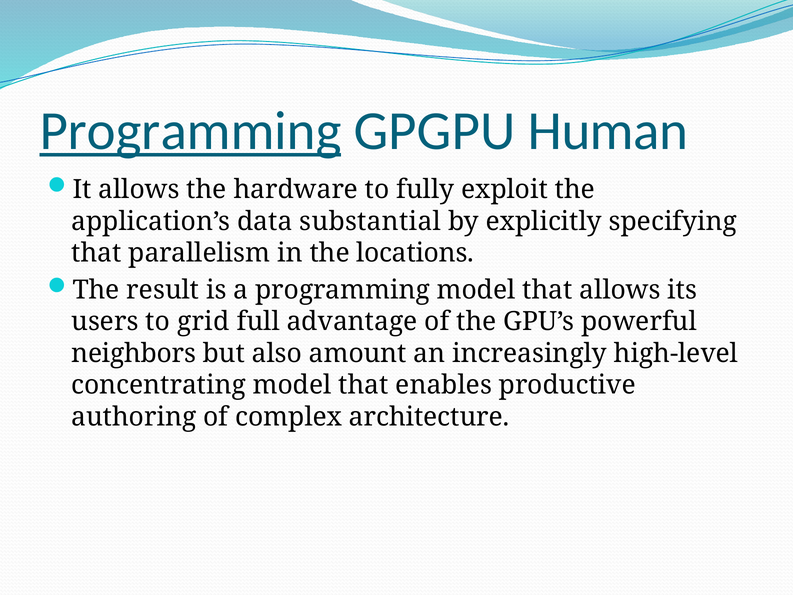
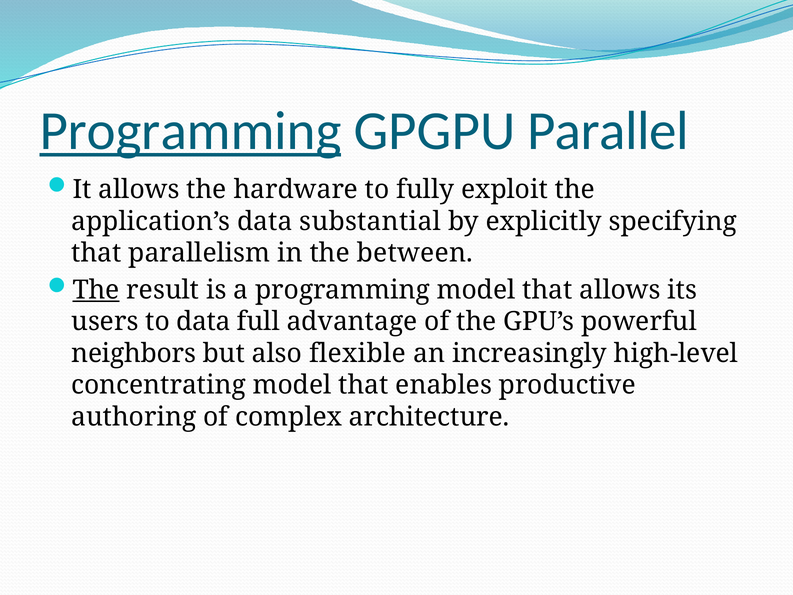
Human: Human -> Parallel (608, 131)
locations: locations -> between (415, 253)
The underline: none -> present (96, 290)
to grid: grid -> data (204, 322)
amount: amount -> flexible (358, 353)
